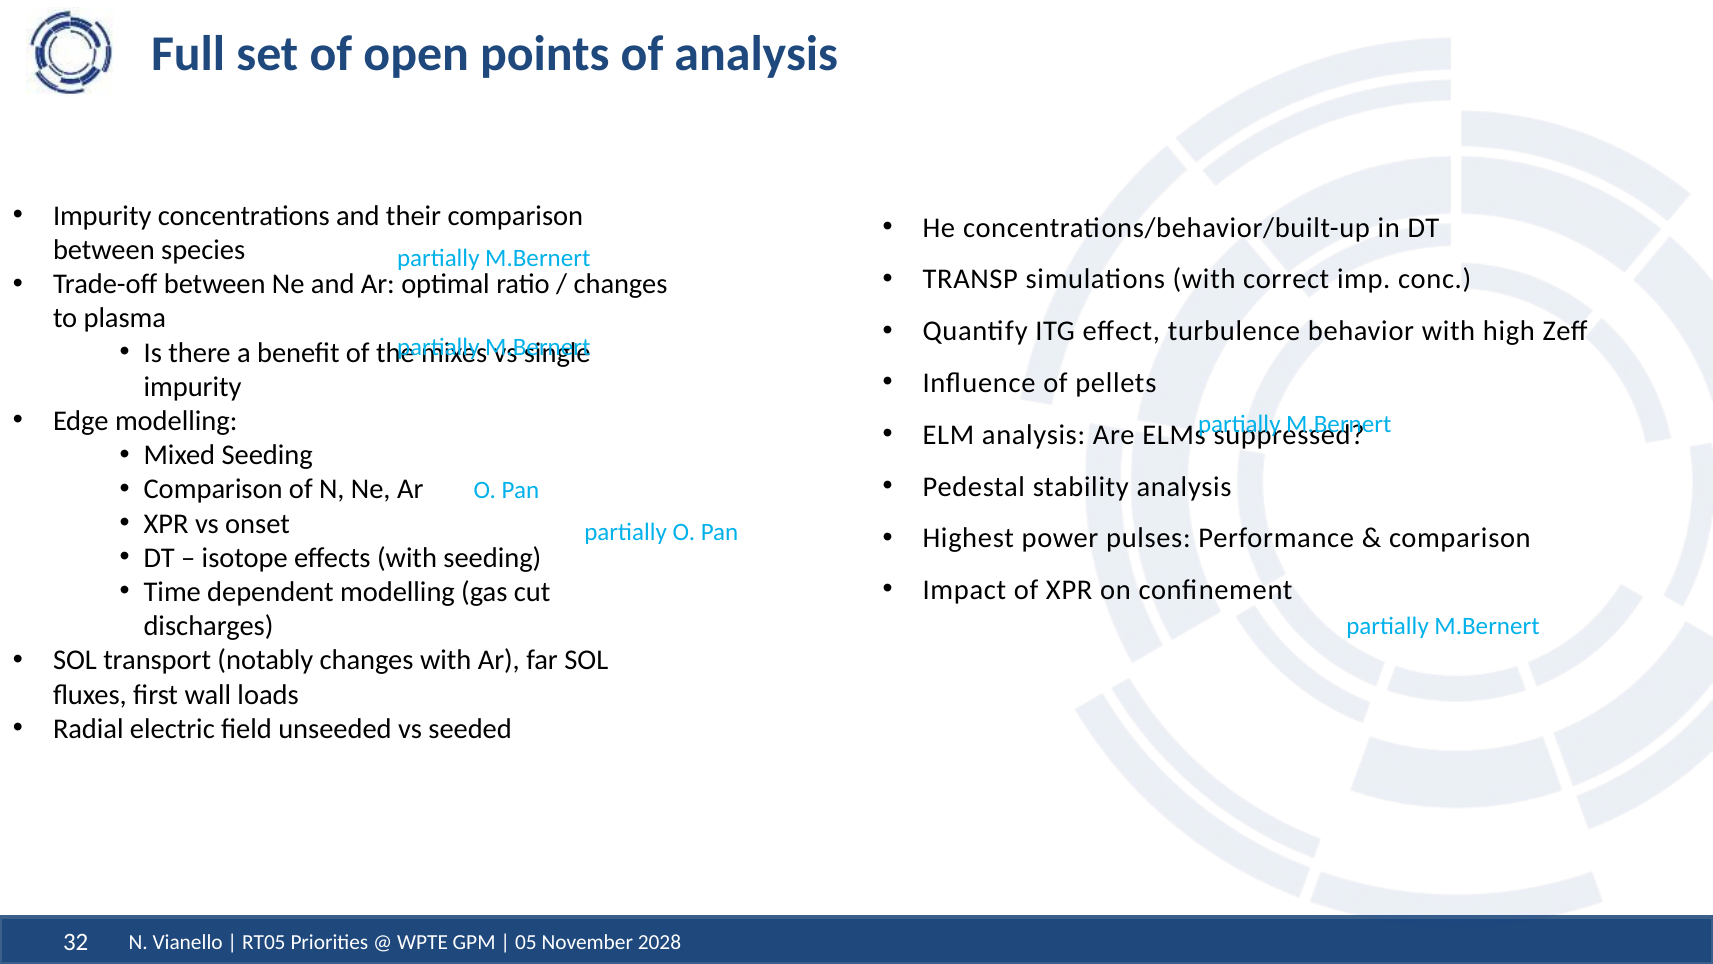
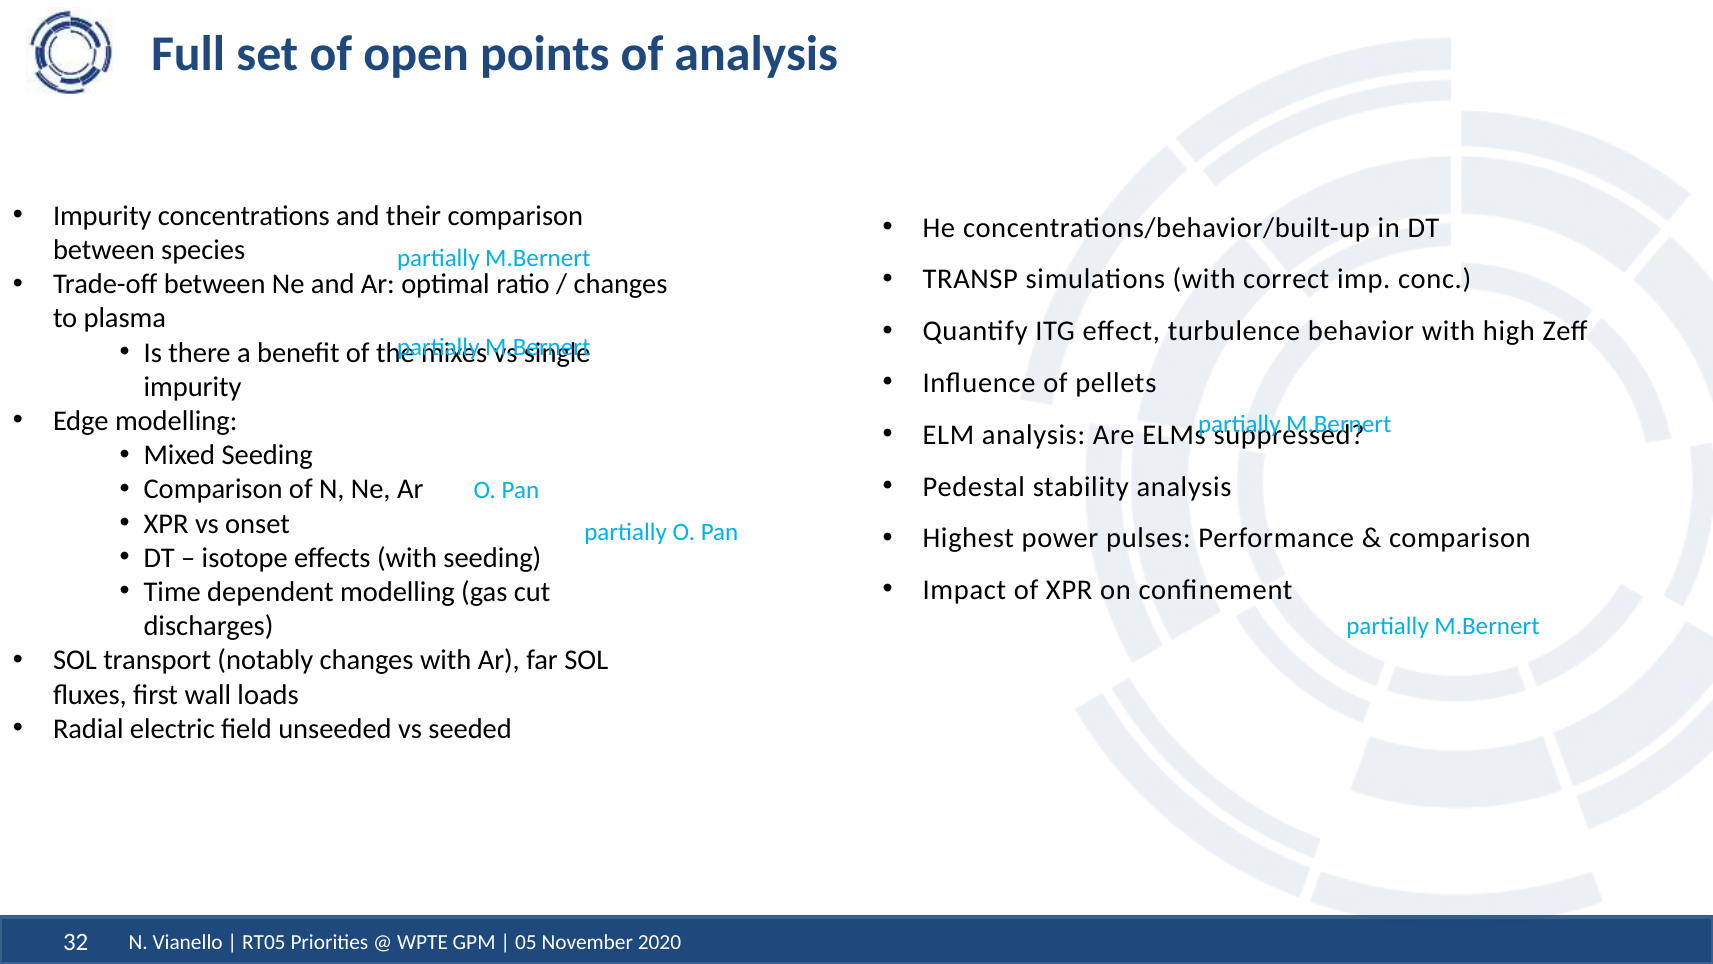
2028: 2028 -> 2020 (659, 942)
